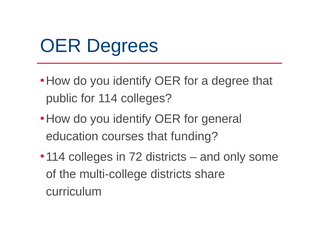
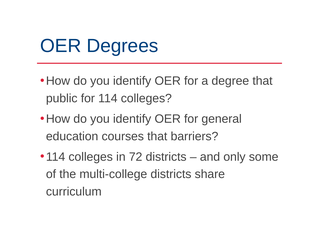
funding: funding -> barriers (194, 136)
